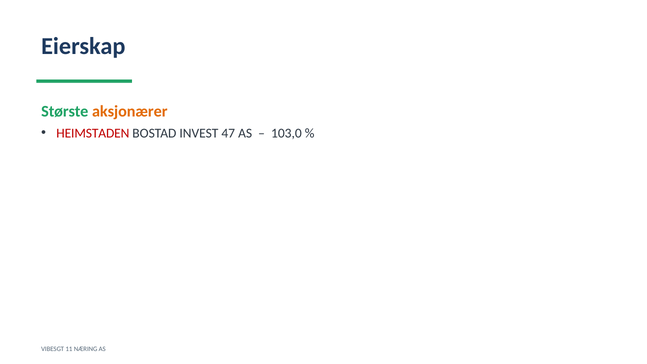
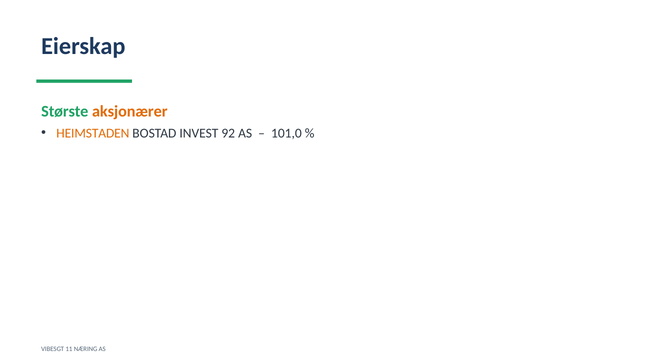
HEIMSTADEN colour: red -> orange (93, 133)
47: 47 -> 92 (228, 133)
103,0: 103,0 -> 101,0 (286, 133)
